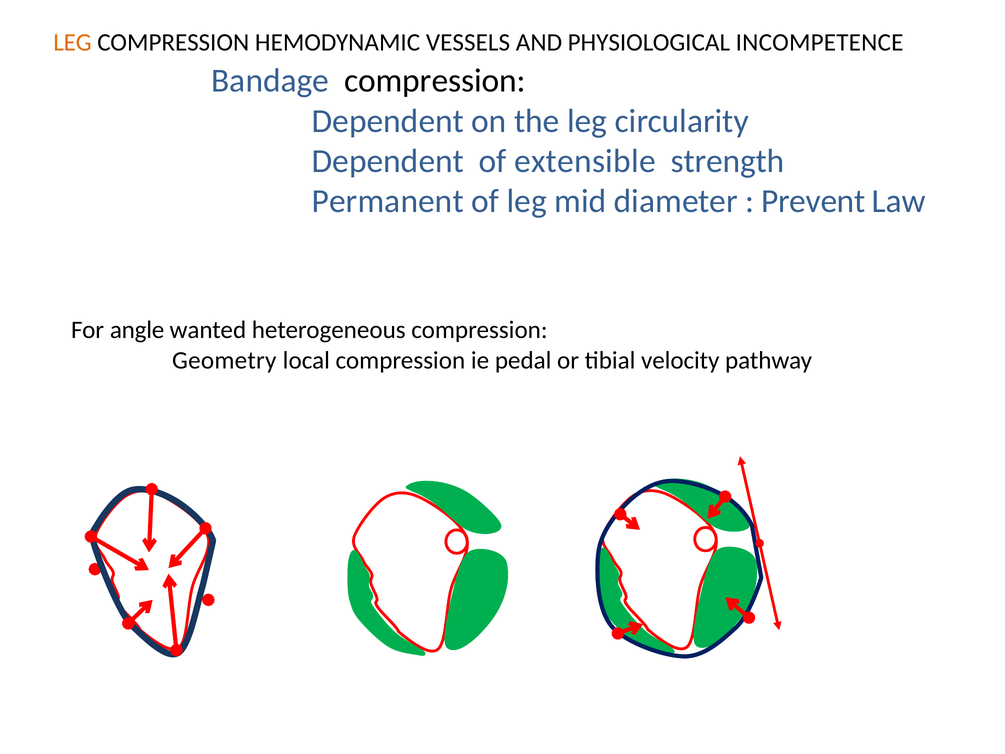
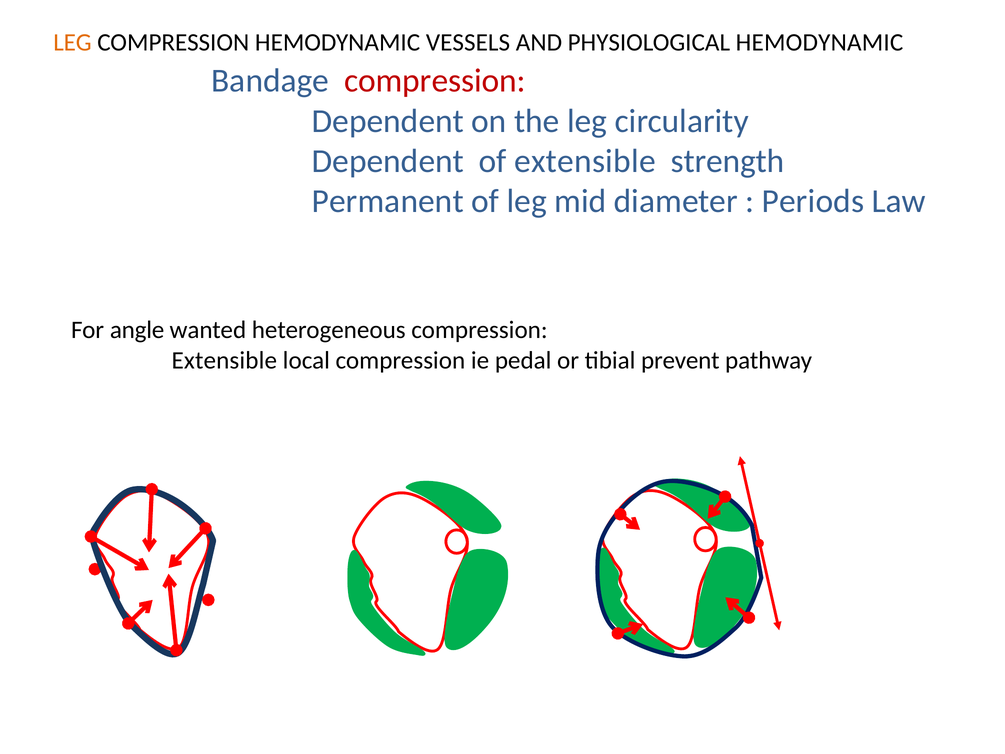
PHYSIOLOGICAL INCOMPETENCE: INCOMPETENCE -> HEMODYNAMIC (820, 43)
compression colour: black -> red (435, 81)
Prevent: Prevent -> Periods (813, 201)
Geometry: Geometry -> Extensible (224, 360)
velocity: velocity -> prevent (680, 360)
